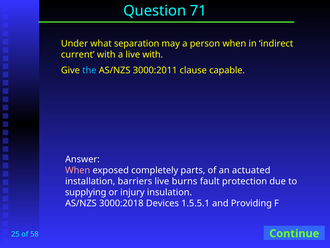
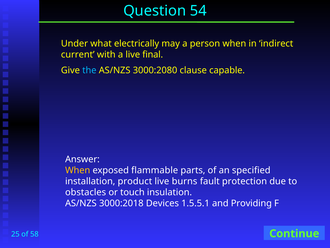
71: 71 -> 54 (198, 11)
separation: separation -> electrically (137, 44)
live with: with -> final (153, 55)
3000:2011: 3000:2011 -> 3000:2080 (155, 70)
When colour: pink -> yellow (78, 170)
completely: completely -> flammable (155, 170)
actuated: actuated -> specified (251, 170)
barriers: barriers -> product (135, 181)
supplying: supplying -> obstacles (86, 192)
injury: injury -> touch (132, 192)
